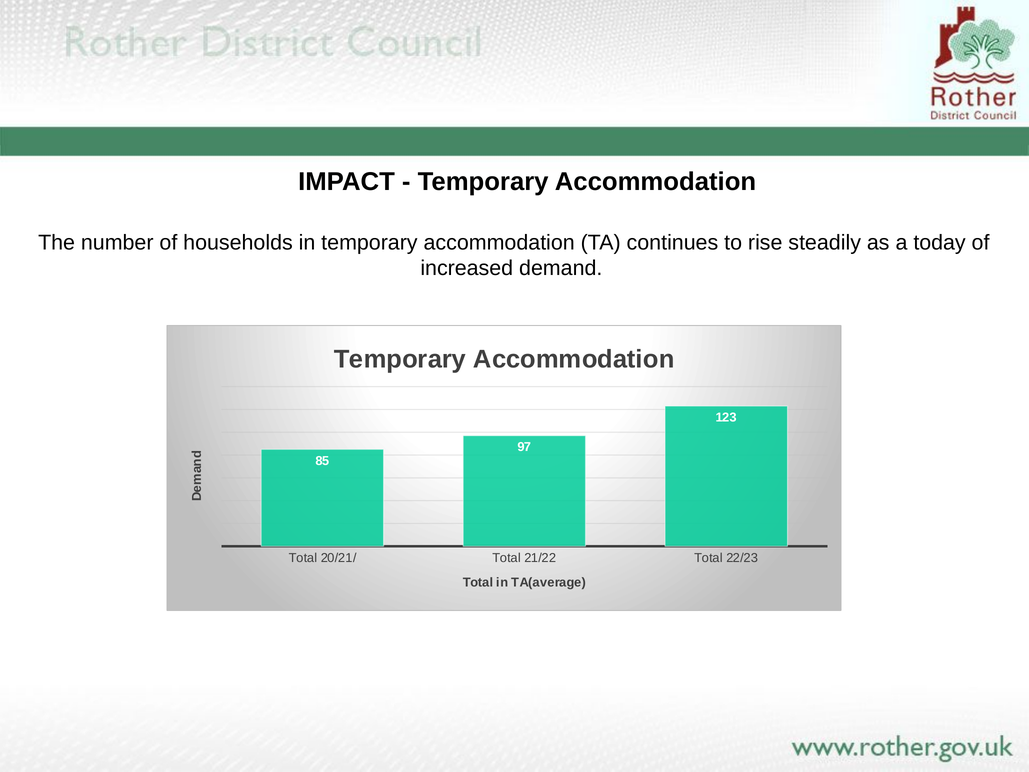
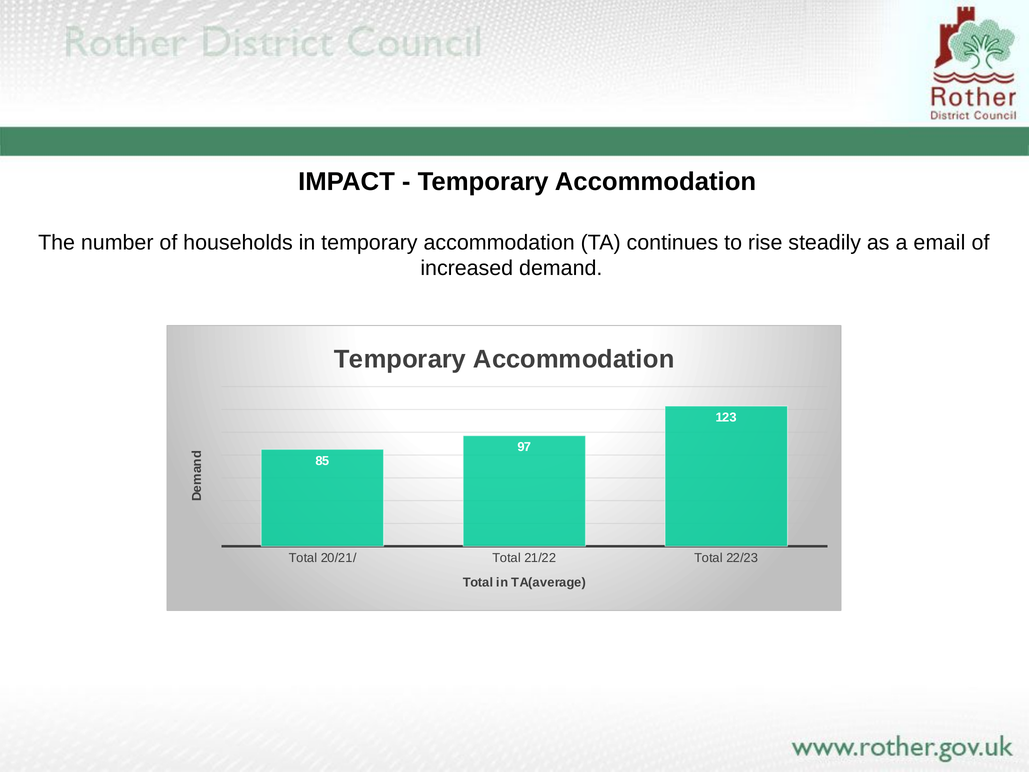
today: today -> email (939, 242)
